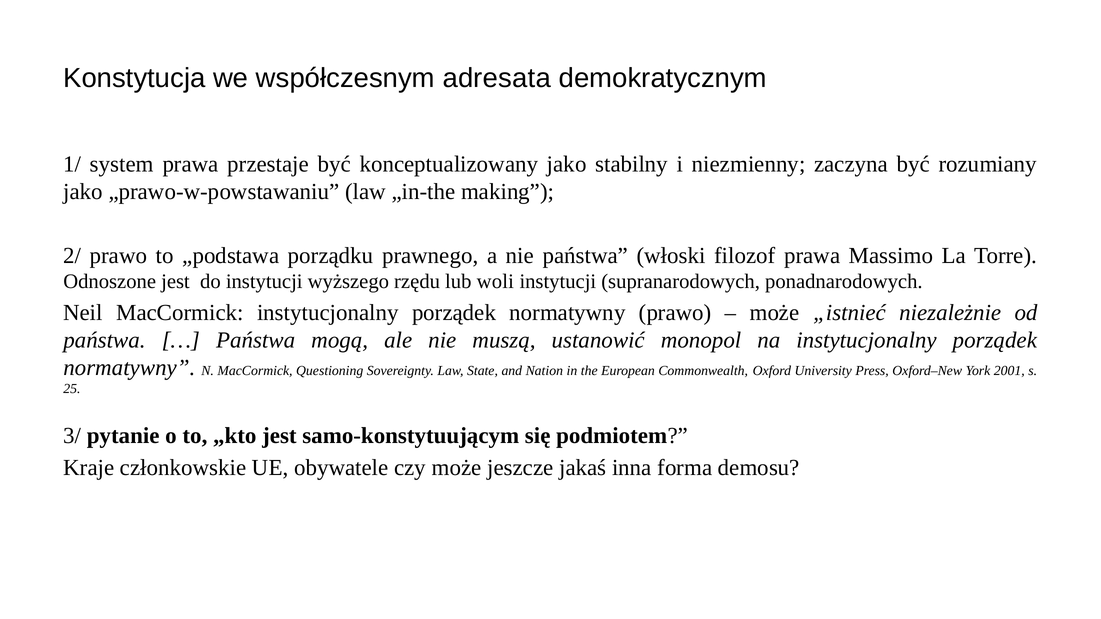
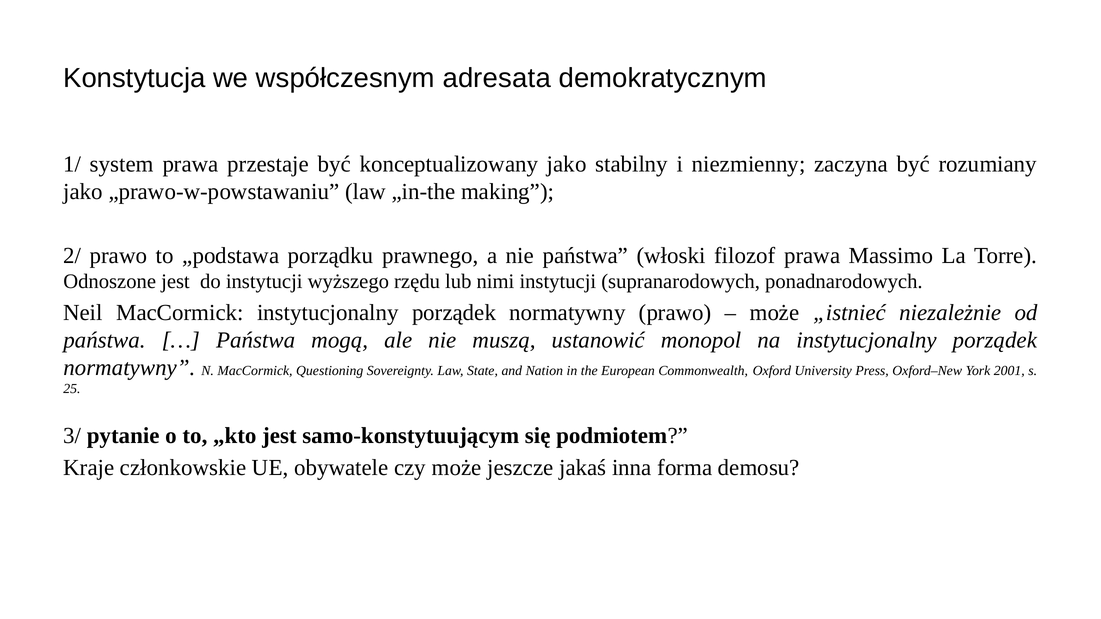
woli: woli -> nimi (495, 282)
